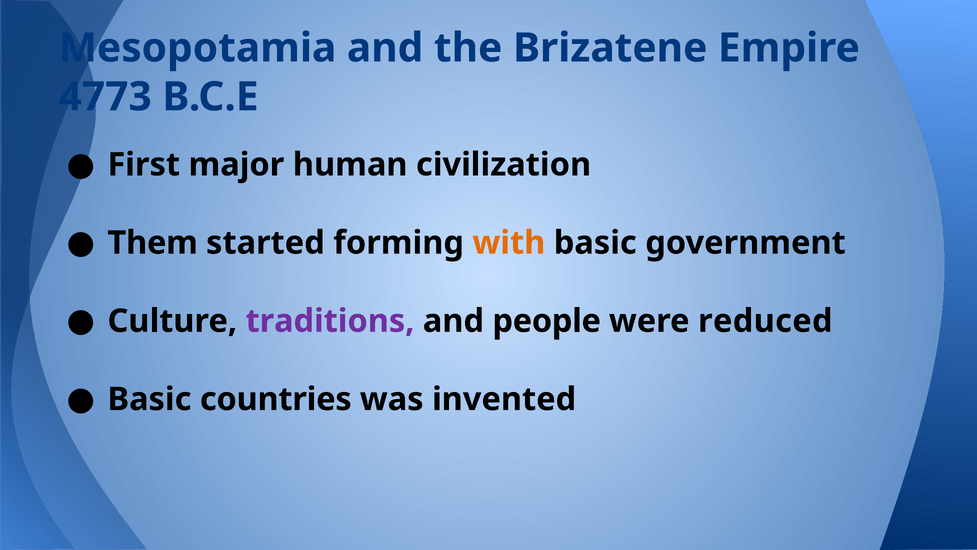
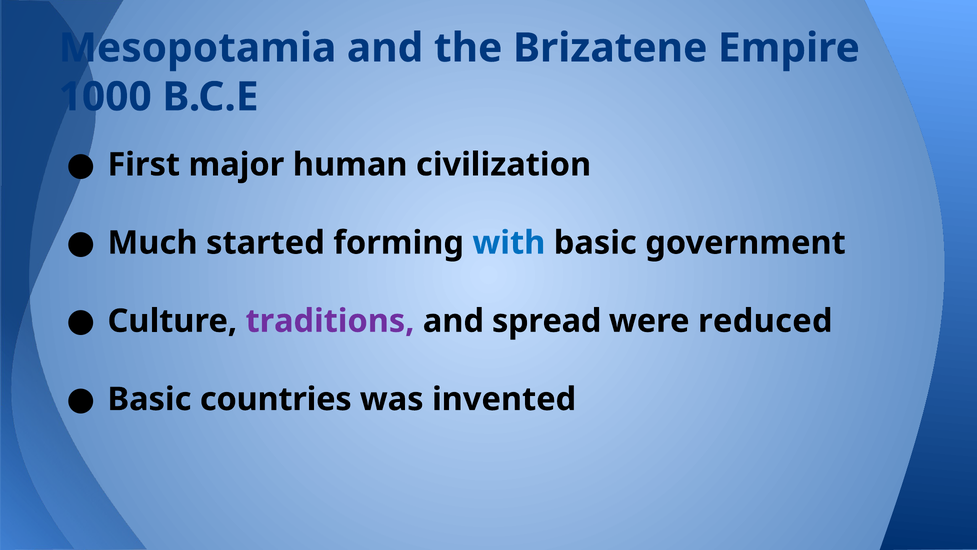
4773: 4773 -> 1000 (105, 97)
Them: Them -> Much (153, 243)
with colour: orange -> blue (509, 243)
people: people -> spread (547, 321)
